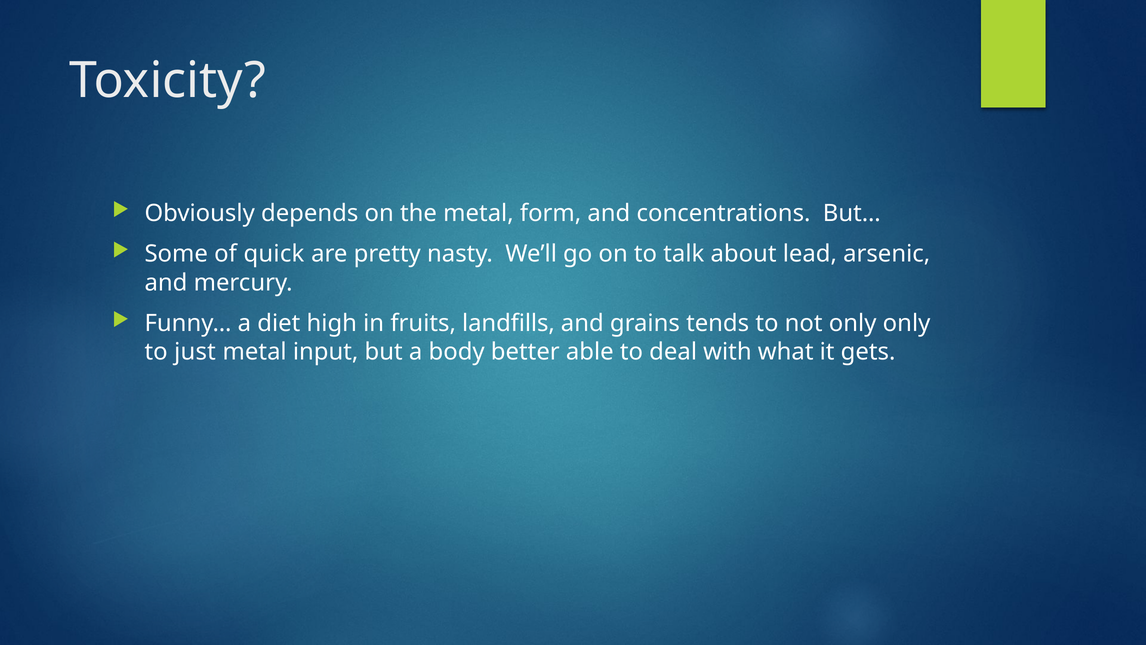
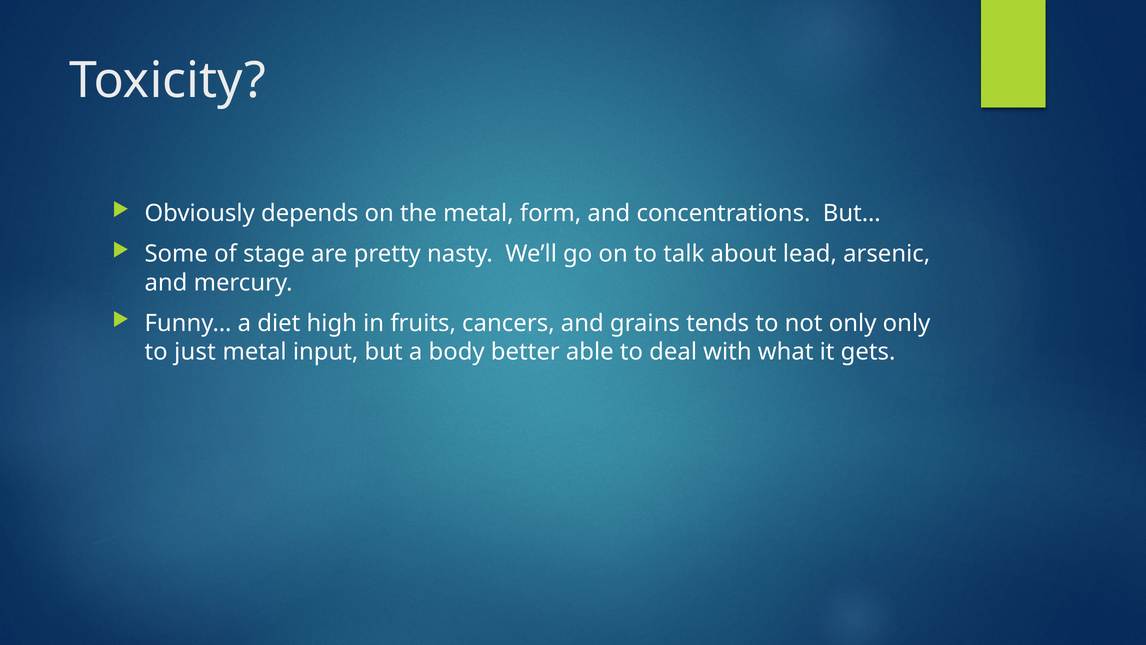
quick: quick -> stage (274, 254)
landfills: landfills -> cancers (508, 323)
